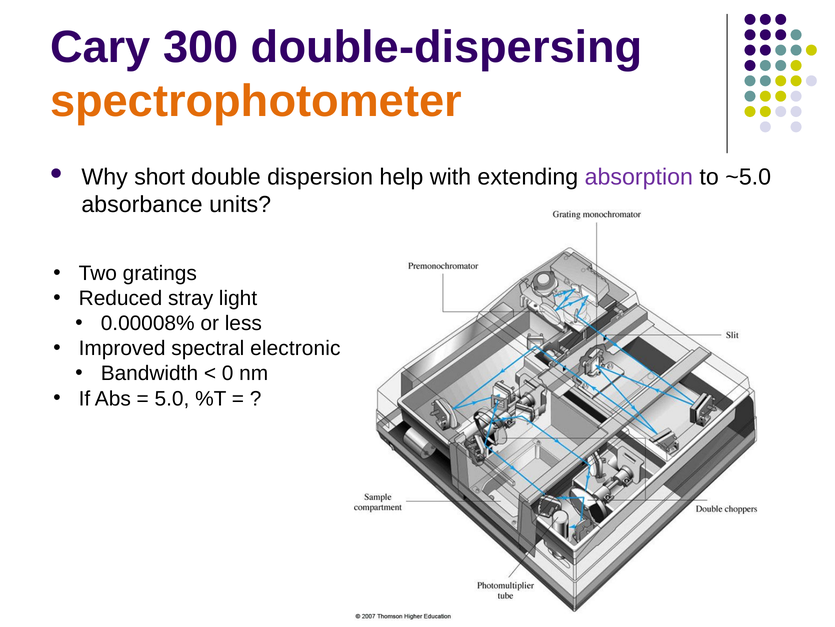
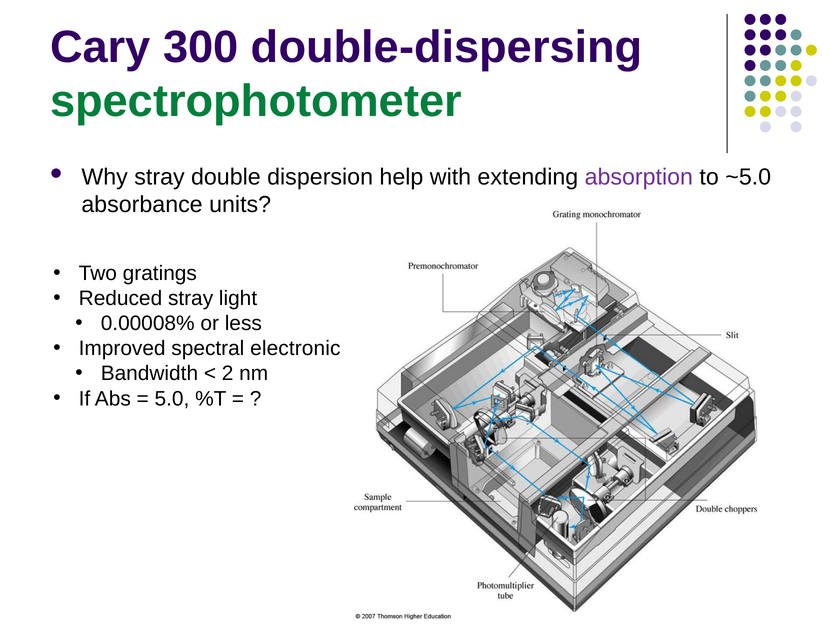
spectrophotometer colour: orange -> green (256, 101)
Why short: short -> stray (159, 177)
0: 0 -> 2 (228, 373)
